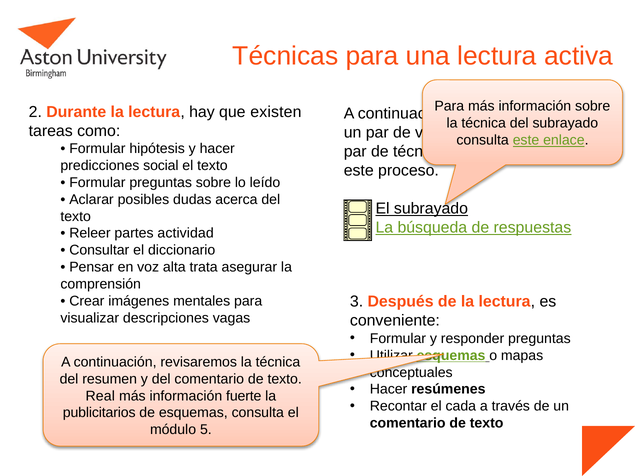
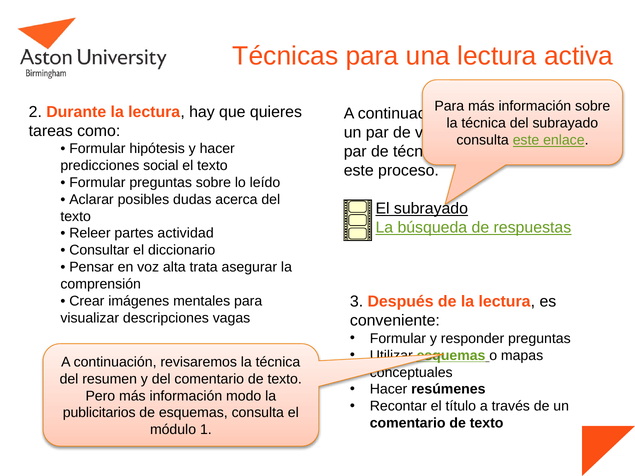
existen: existen -> quieres (276, 112)
Real: Real -> Pero (100, 396)
fuerte: fuerte -> modo (244, 396)
cada: cada -> título (461, 406)
5: 5 -> 1 (206, 430)
